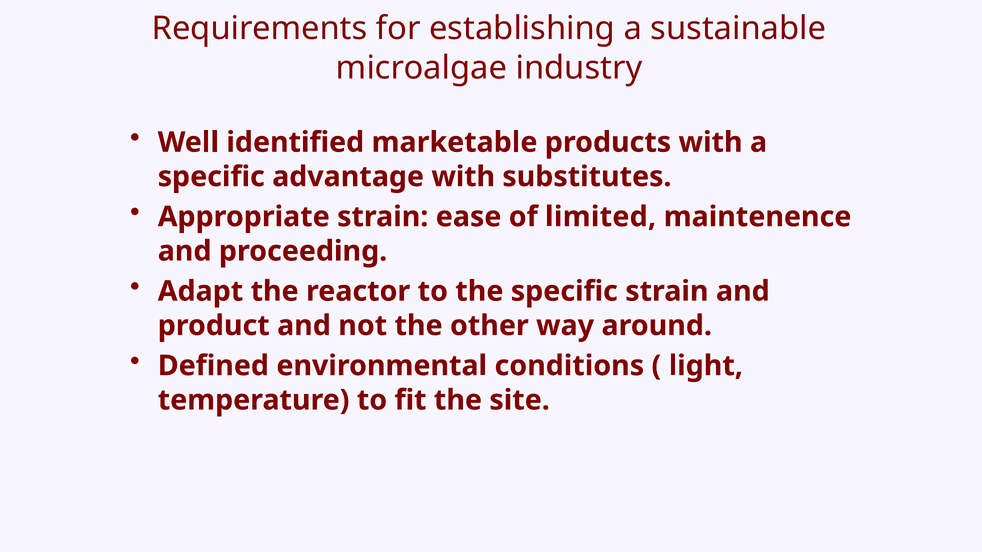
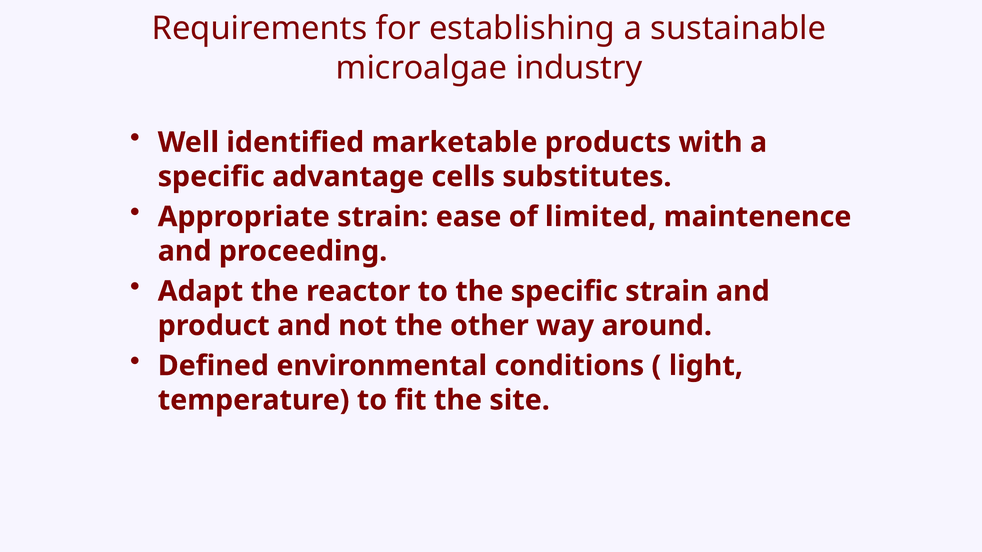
advantage with: with -> cells (463, 177)
